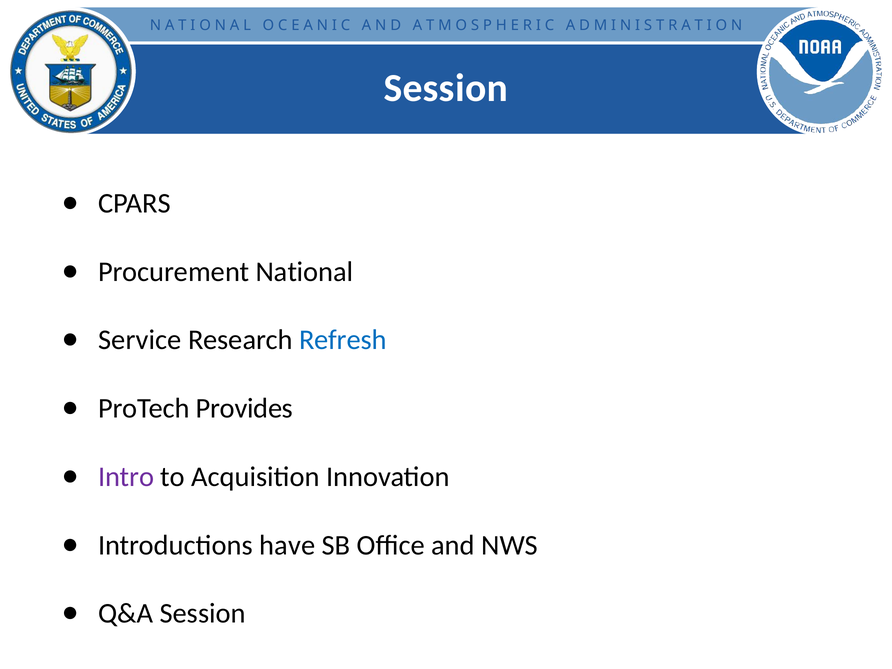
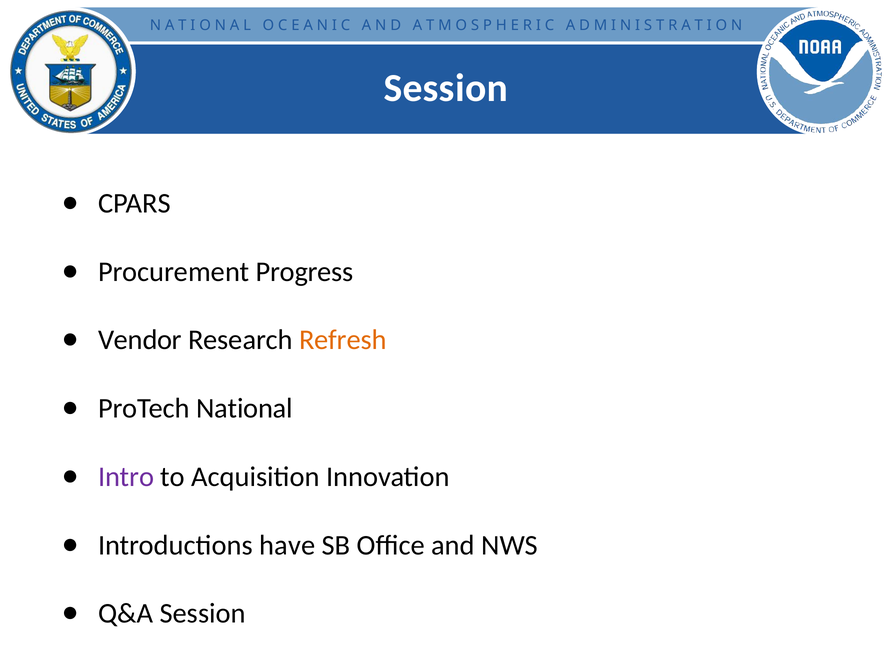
National: National -> Progress (305, 272)
Service: Service -> Vendor (140, 340)
Refresh colour: blue -> orange (343, 340)
Provides: Provides -> National (244, 408)
